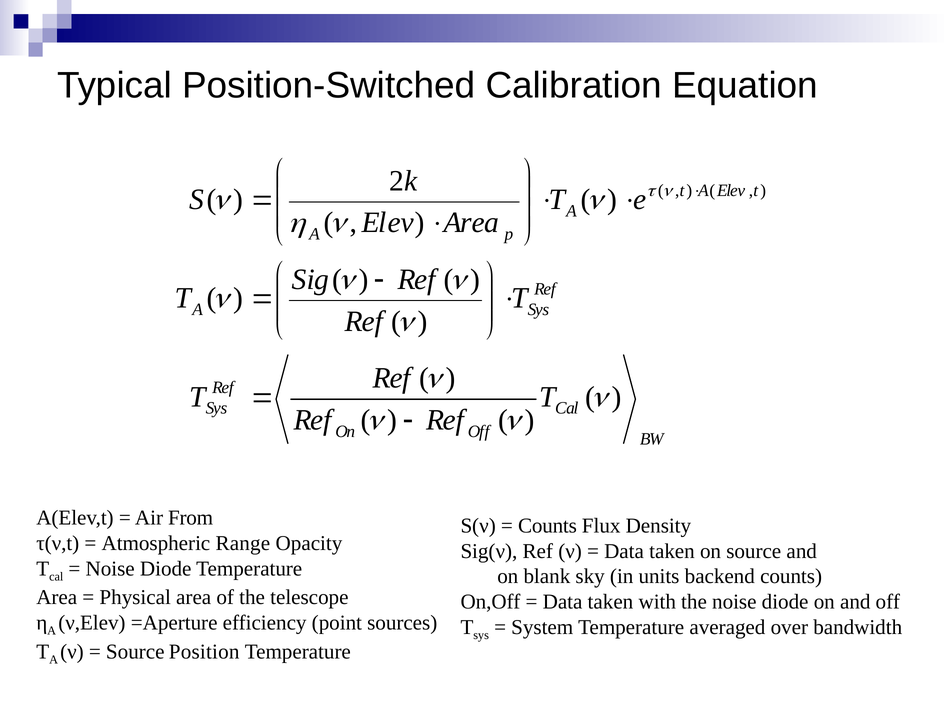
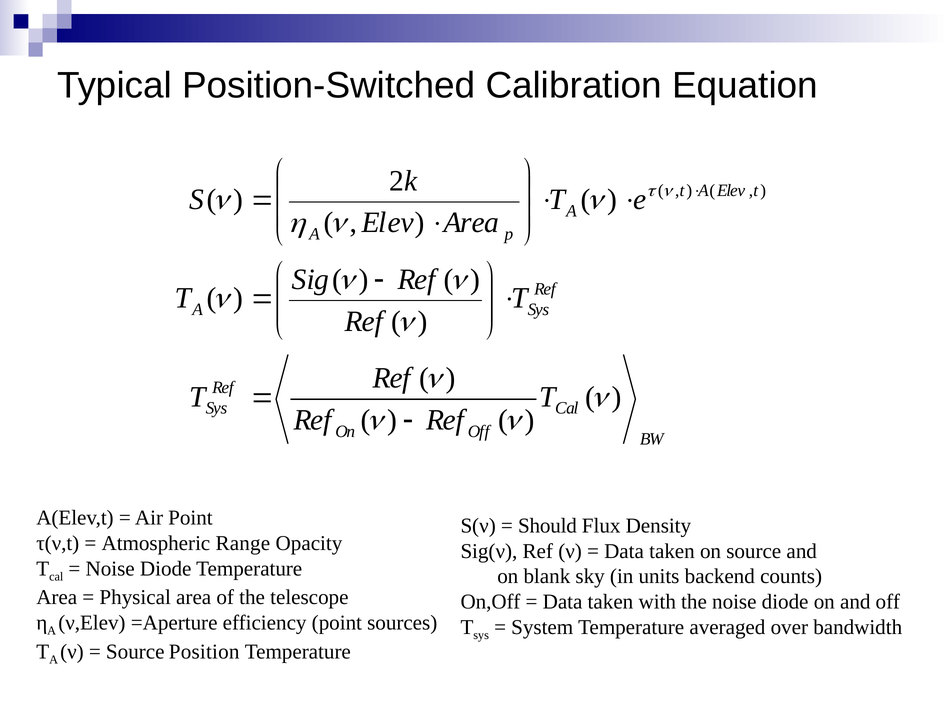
Air From: From -> Point (190, 518)
Counts: Counts -> Should (547, 526)
